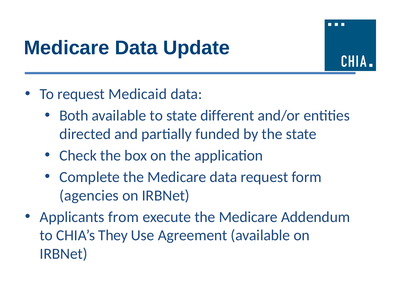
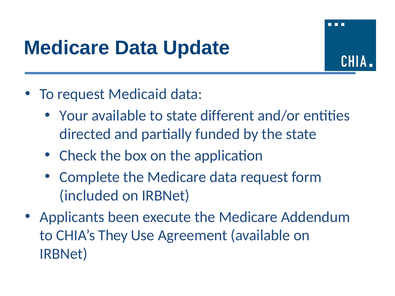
Both: Both -> Your (74, 116)
agencies: agencies -> included (89, 196)
from: from -> been (124, 217)
